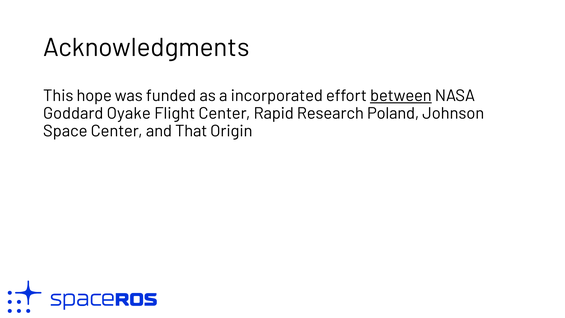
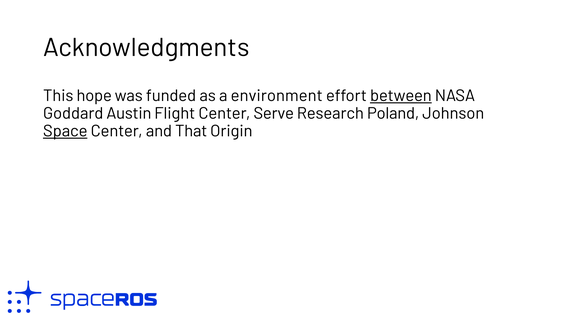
incorporated: incorporated -> environment (277, 96)
Oyake: Oyake -> Austin (129, 113)
Rapid: Rapid -> Serve (274, 113)
Space underline: none -> present (65, 131)
